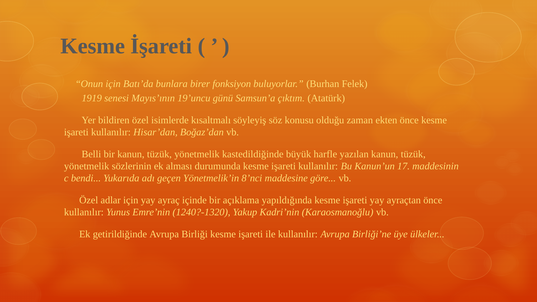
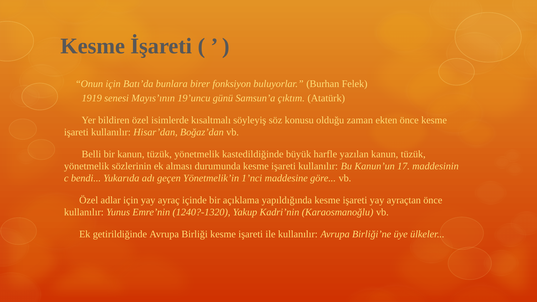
8’nci: 8’nci -> 1’nci (252, 178)
